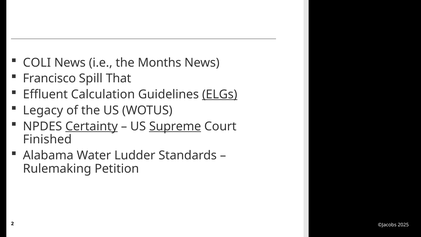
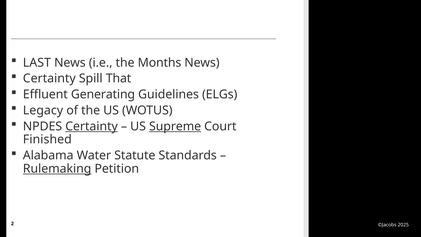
COLI: COLI -> LAST (37, 63)
Francisco: Francisco -> Certainty (49, 78)
Calculation: Calculation -> Generating (103, 94)
ELGs underline: present -> none (220, 94)
Ludder: Ludder -> Statute (135, 155)
Rulemaking underline: none -> present (57, 169)
